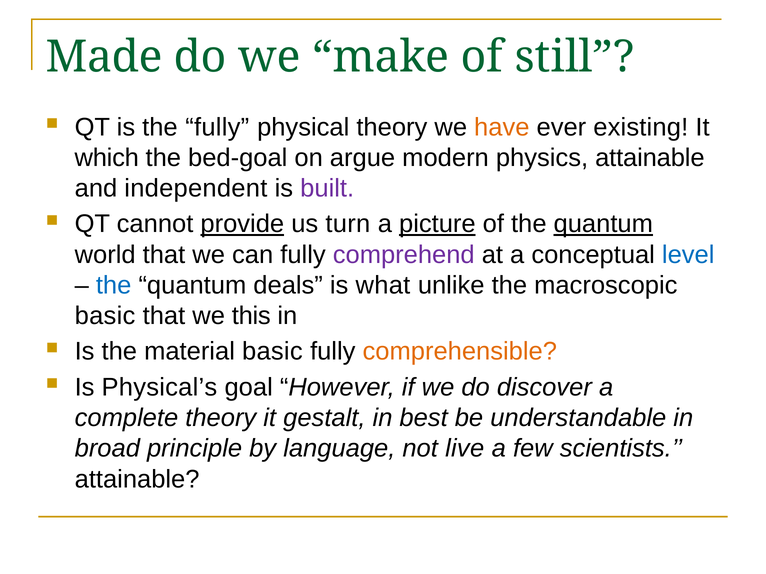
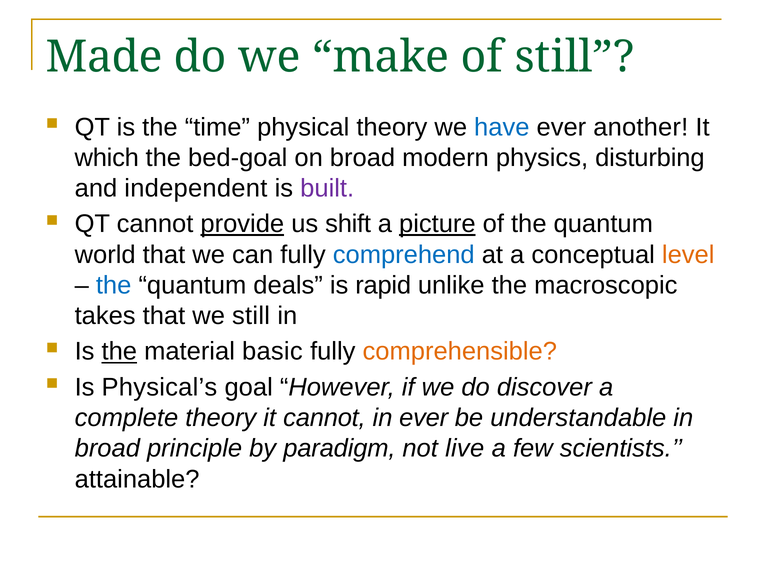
the fully: fully -> time (217, 127)
have colour: orange -> blue (502, 127)
existing: existing -> another (641, 127)
on argue: argue -> broad (363, 158)
physics attainable: attainable -> disturbing (650, 158)
turn: turn -> shift (348, 224)
quantum underline: present -> none (603, 224)
comprehend colour: purple -> blue (404, 255)
level colour: blue -> orange (688, 255)
what: what -> rapid (383, 285)
basic: basic -> takes (105, 316)
we this: this -> still (251, 316)
the underline: none -> present (119, 352)
it gestalt: gestalt -> cannot (324, 418)
in best: best -> ever (424, 418)
language: language -> paradigm (339, 449)
